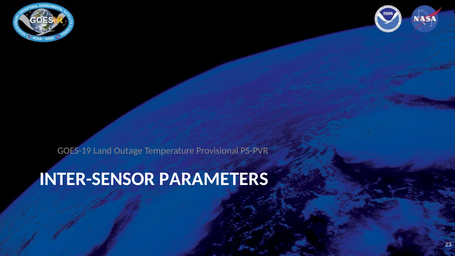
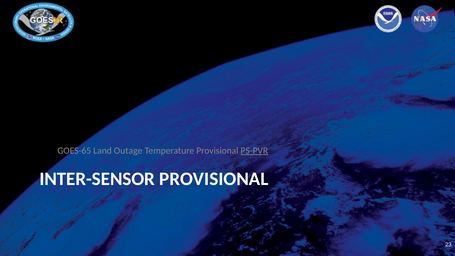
GOES-19: GOES-19 -> GOES-65 (74, 151)
PS-PVR underline: none -> present (254, 151)
INTER-SENSOR PARAMETERS: PARAMETERS -> PROVISIONAL (214, 179)
